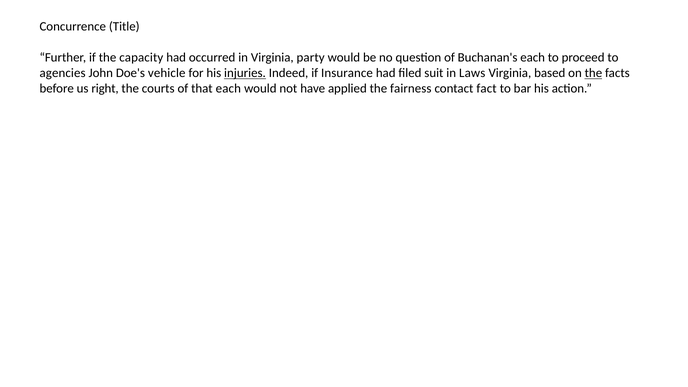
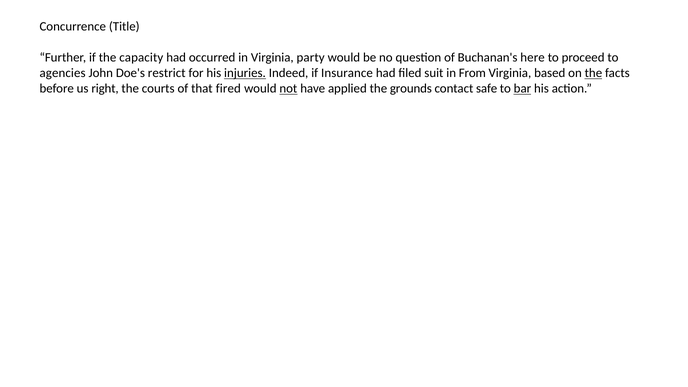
Buchanan's each: each -> here (533, 58)
vehicle: vehicle -> restrict (167, 73)
Laws: Laws -> From (472, 73)
that each: each -> fired (228, 89)
not underline: none -> present (288, 89)
fairness: fairness -> grounds (411, 89)
fact: fact -> safe (487, 89)
bar underline: none -> present (522, 89)
